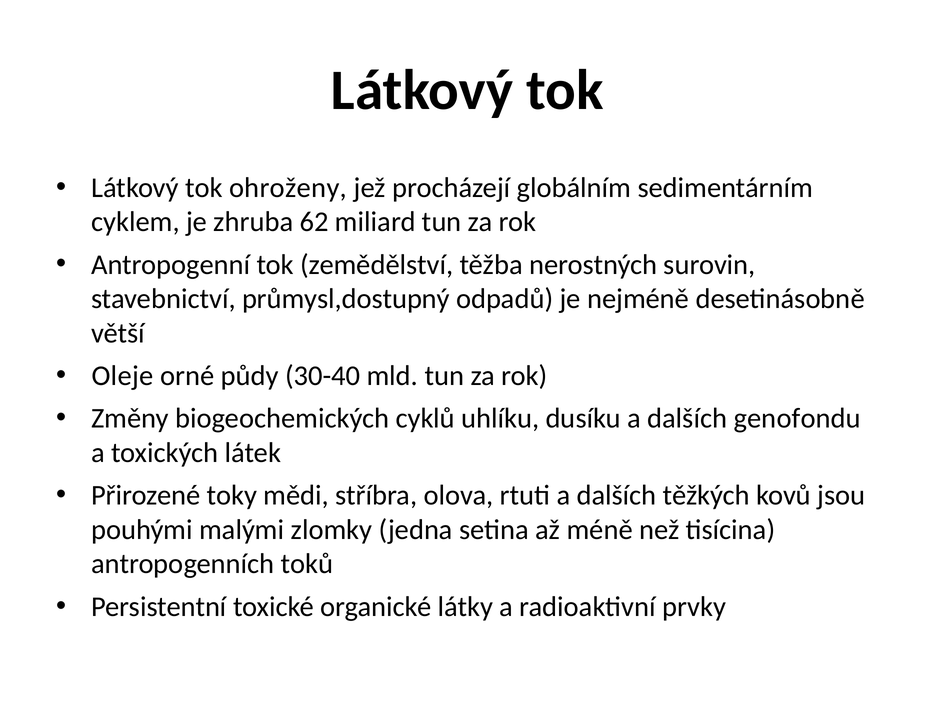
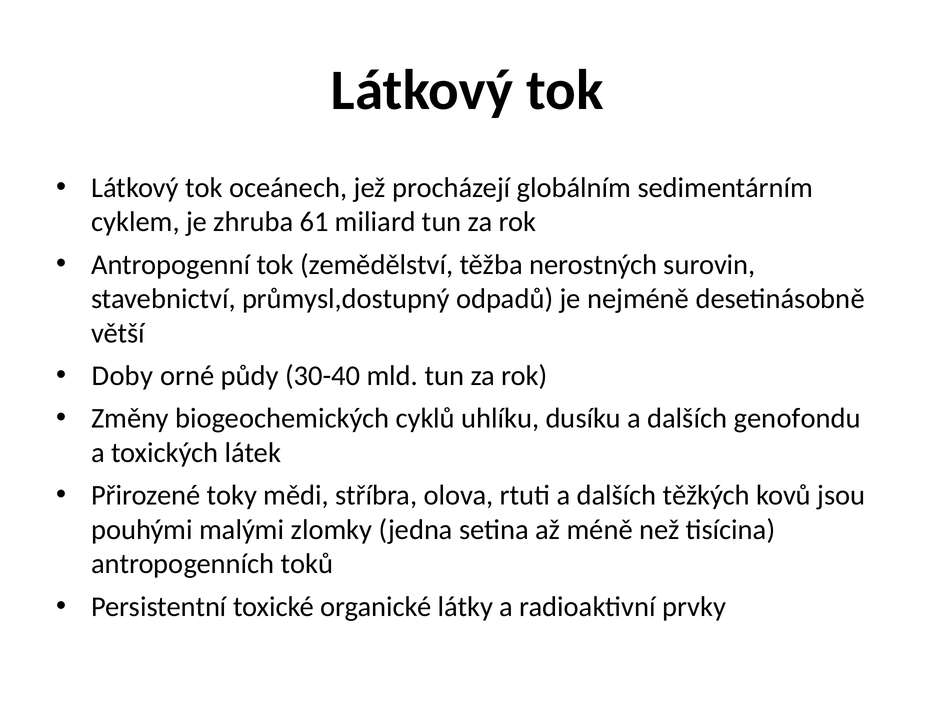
ohroženy: ohroženy -> oceánech (288, 187)
62: 62 -> 61 (314, 222)
Oleje: Oleje -> Doby (122, 375)
